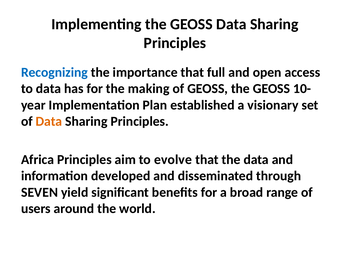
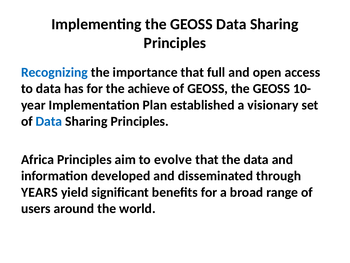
making: making -> achieve (149, 88)
Data colour: orange -> blue (49, 121)
SEVEN: SEVEN -> YEARS (39, 192)
